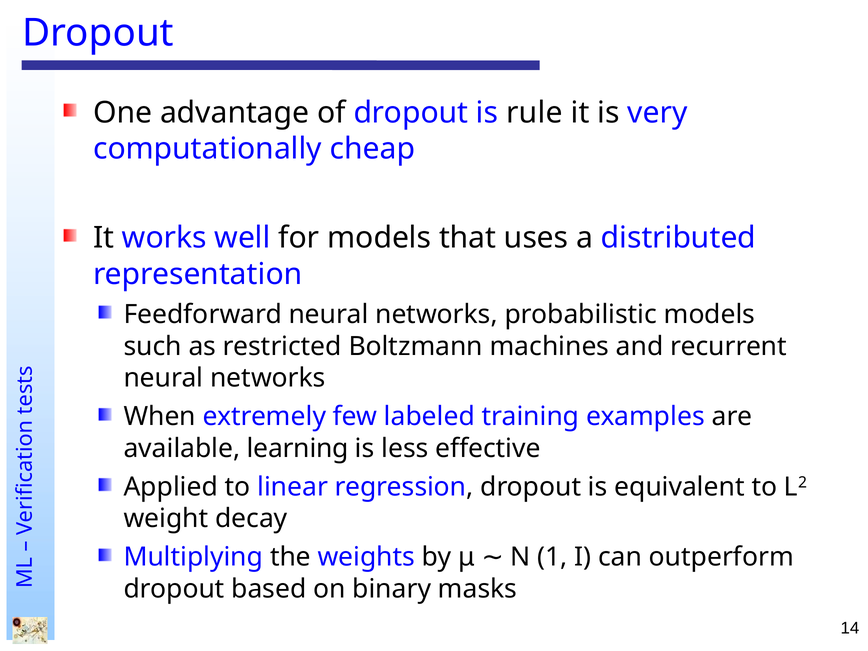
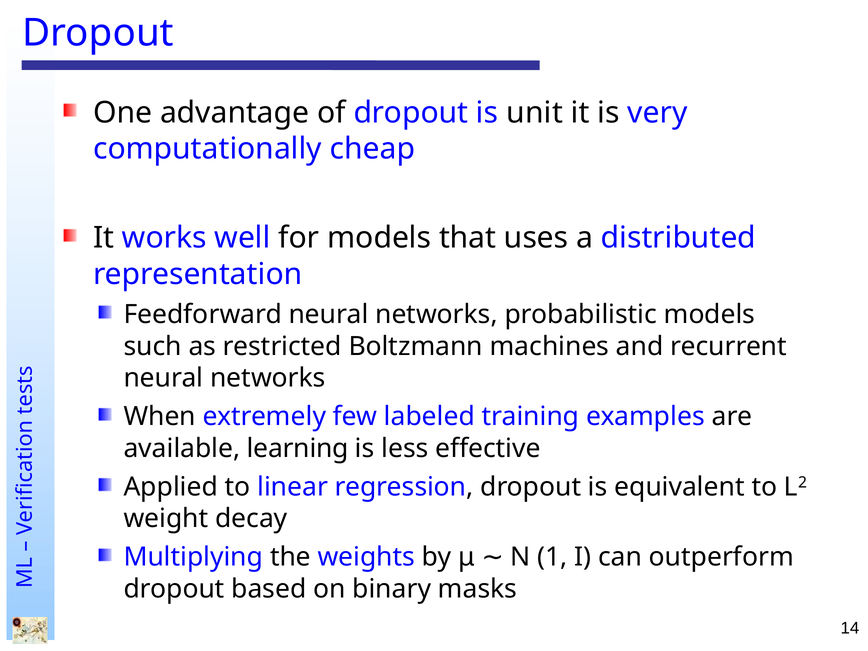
rule: rule -> unit (534, 113)
